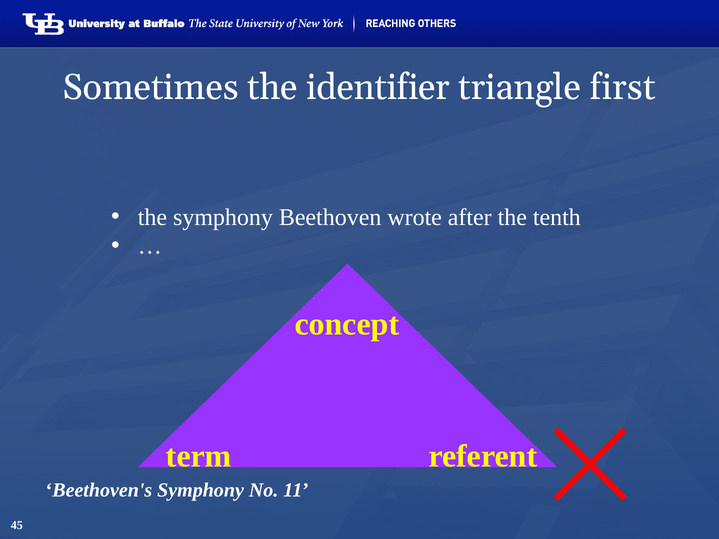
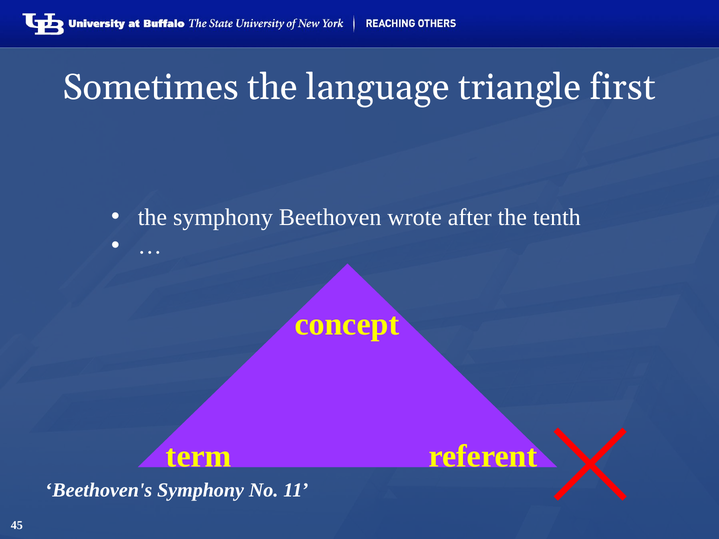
identifier: identifier -> language (378, 88)
